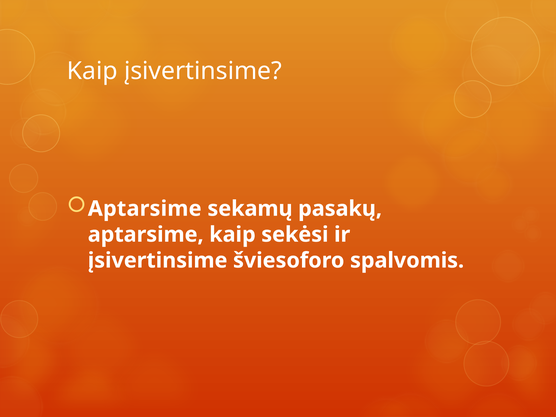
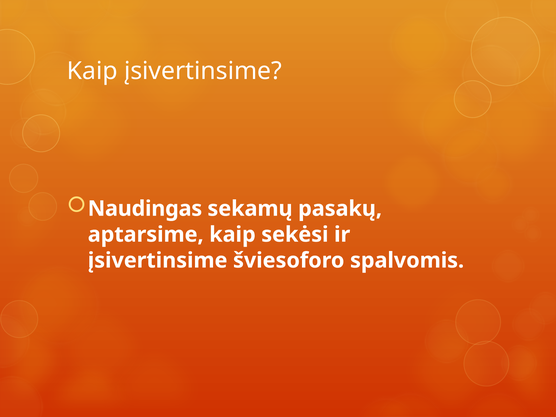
Aptarsime: Aptarsime -> Naudingas (145, 209)
